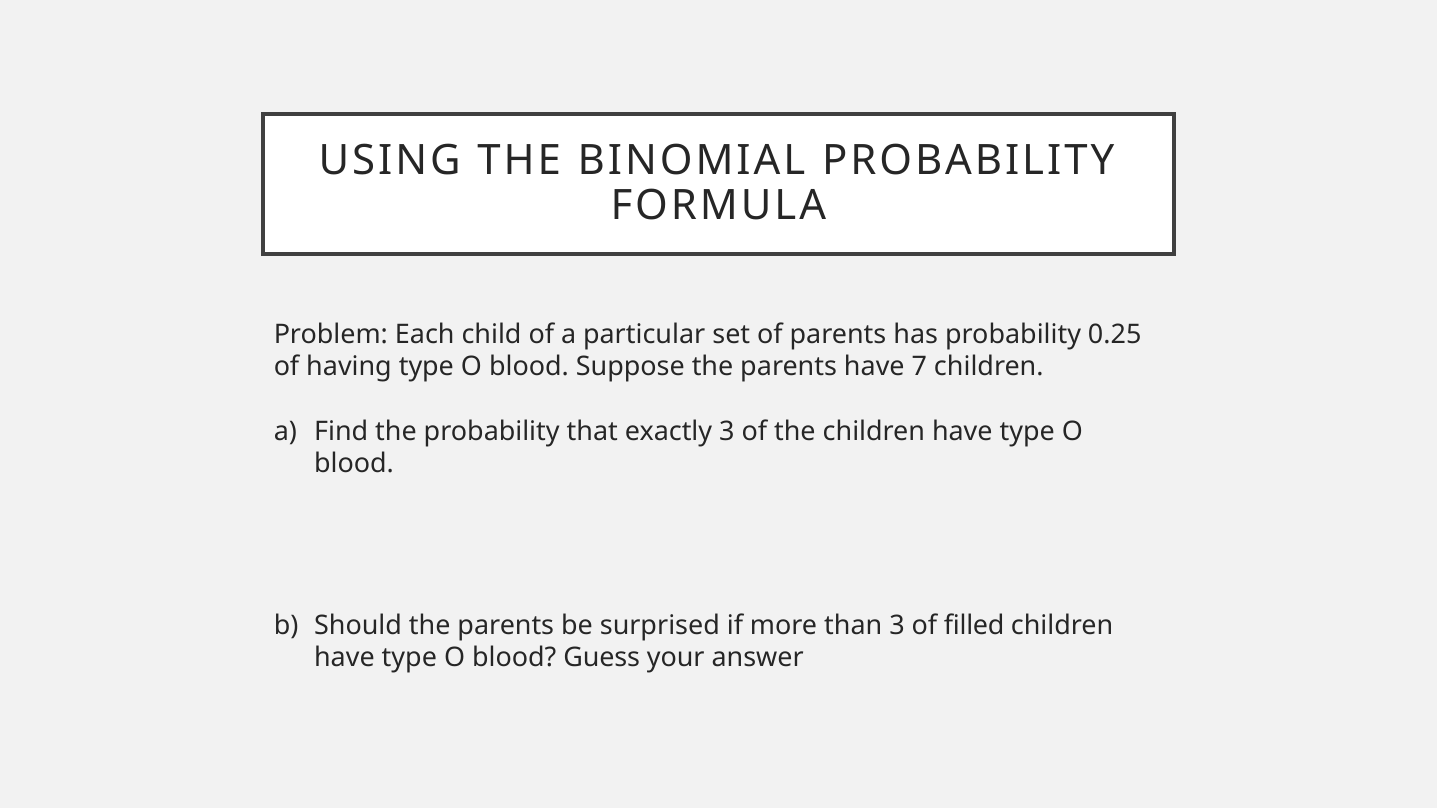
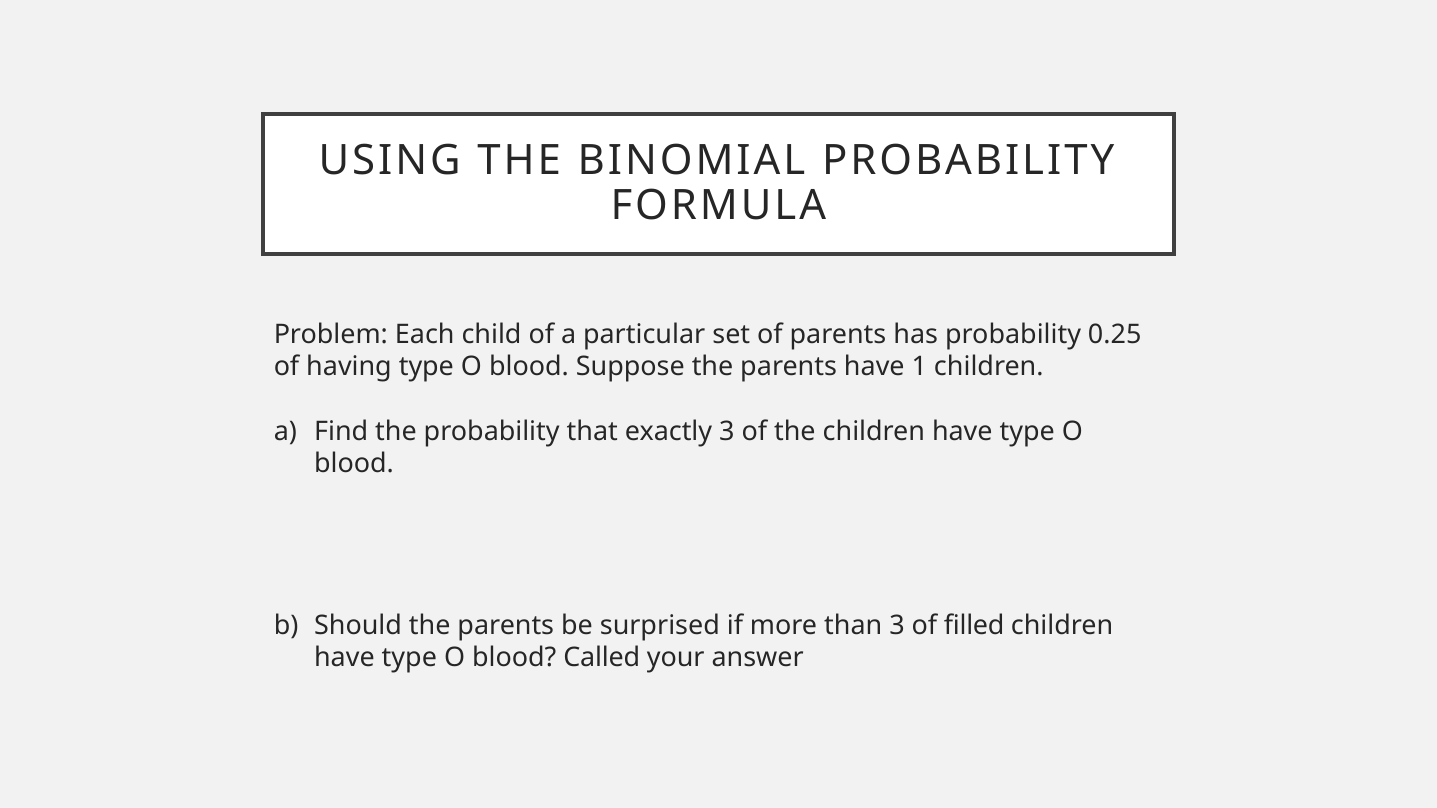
7: 7 -> 1 (919, 367)
Guess: Guess -> Called (602, 658)
